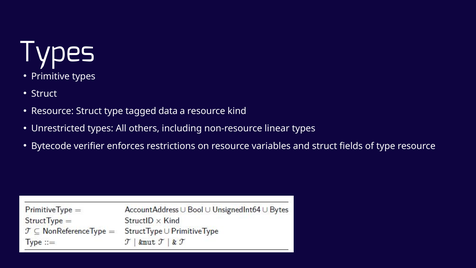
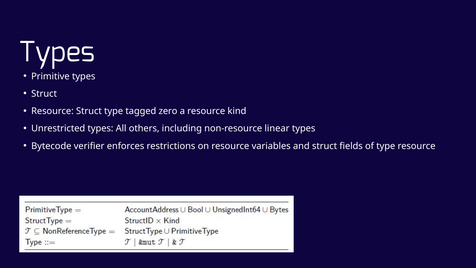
data: data -> zero (168, 111)
